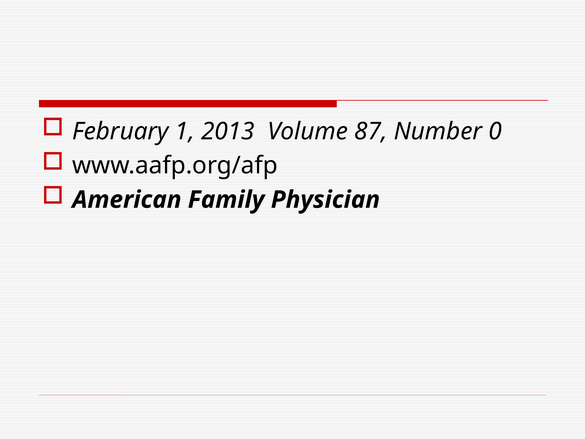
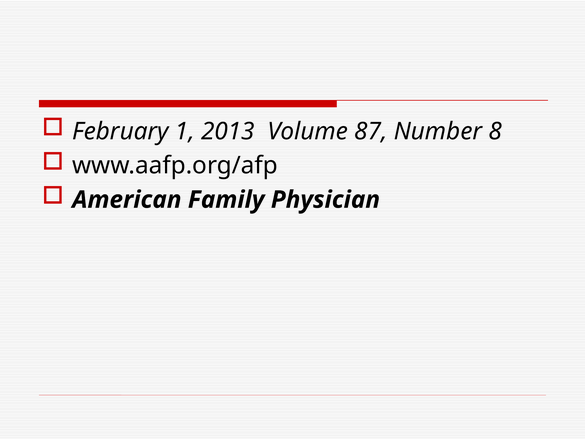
0: 0 -> 8 (495, 131)
